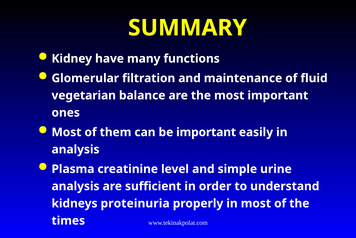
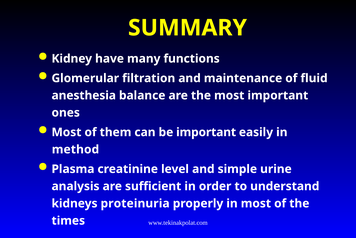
vegetarian: vegetarian -> anesthesia (84, 96)
analysis: analysis -> method (75, 150)
